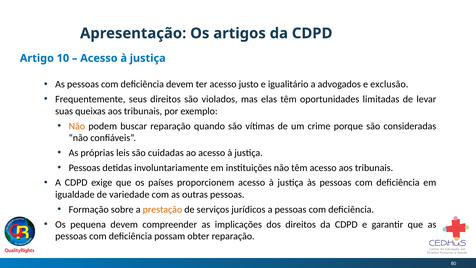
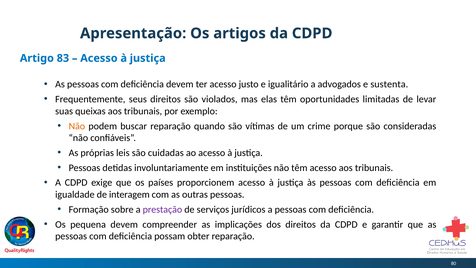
10: 10 -> 83 (63, 58)
exclusão: exclusão -> sustenta (389, 84)
variedade: variedade -> interagem (129, 194)
prestação colour: orange -> purple (162, 209)
